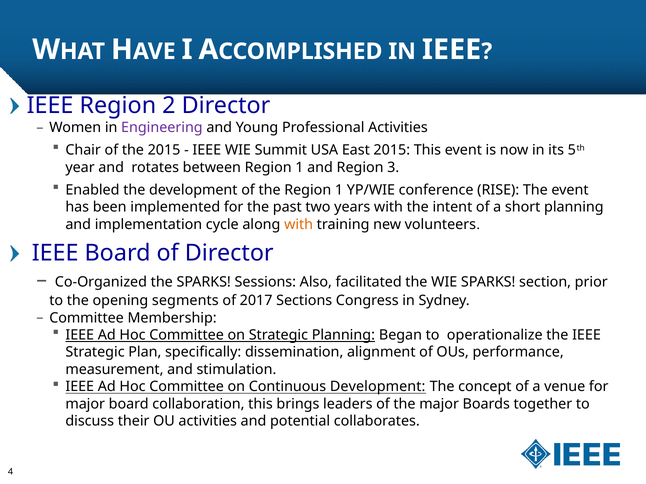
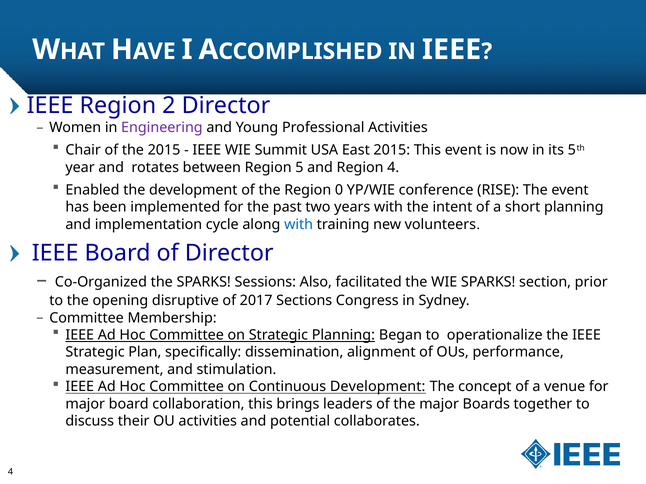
between Region 1: 1 -> 5 (299, 167)
Region 3: 3 -> 4 (393, 167)
the Region 1: 1 -> 0 (339, 190)
with colour: orange -> blue (299, 225)
segments: segments -> disruptive (185, 301)
